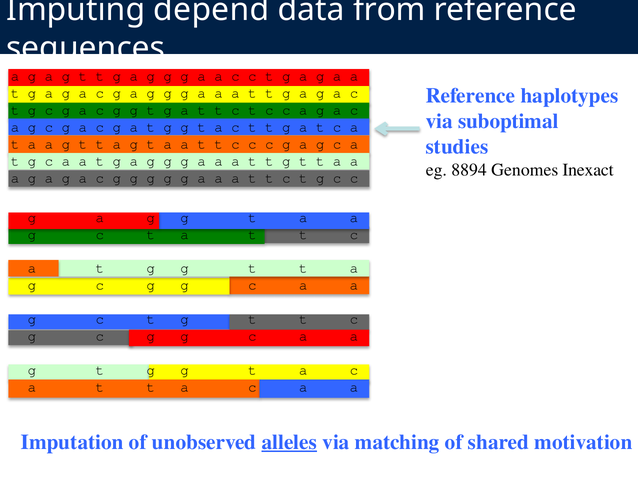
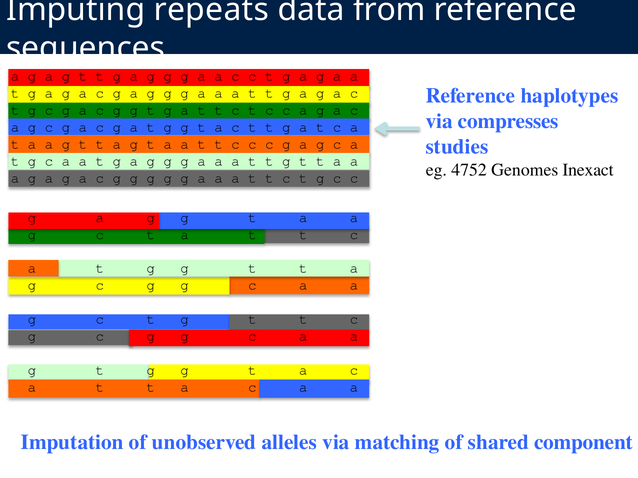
depend: depend -> repeats (211, 10)
suboptimal: suboptimal -> compresses (508, 121)
8894: 8894 -> 4752 (469, 170)
alleles underline: present -> none (289, 443)
motivation: motivation -> component (584, 443)
